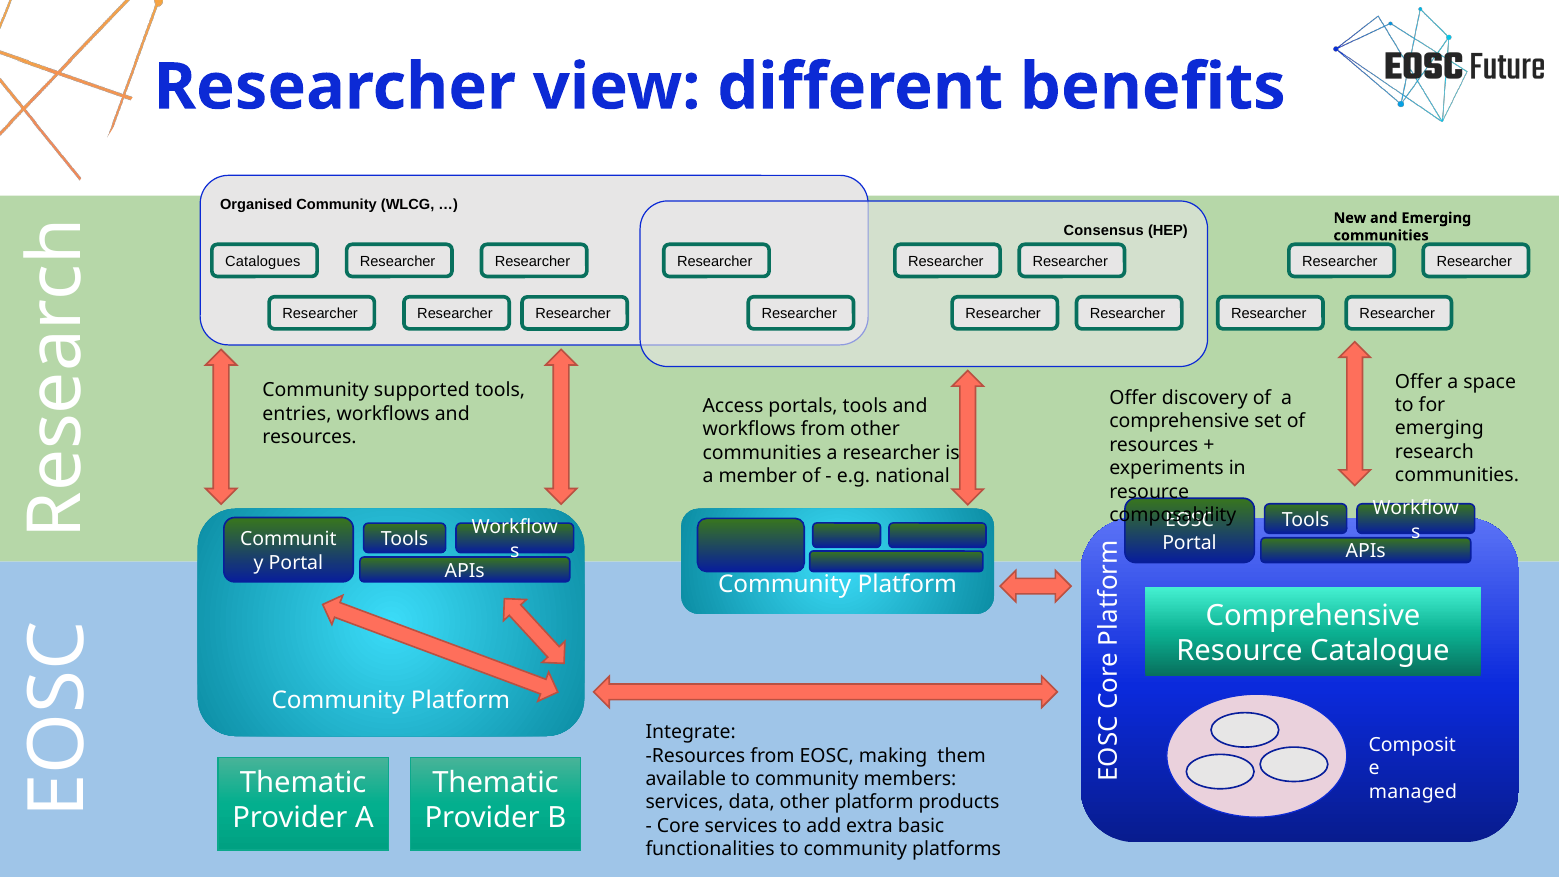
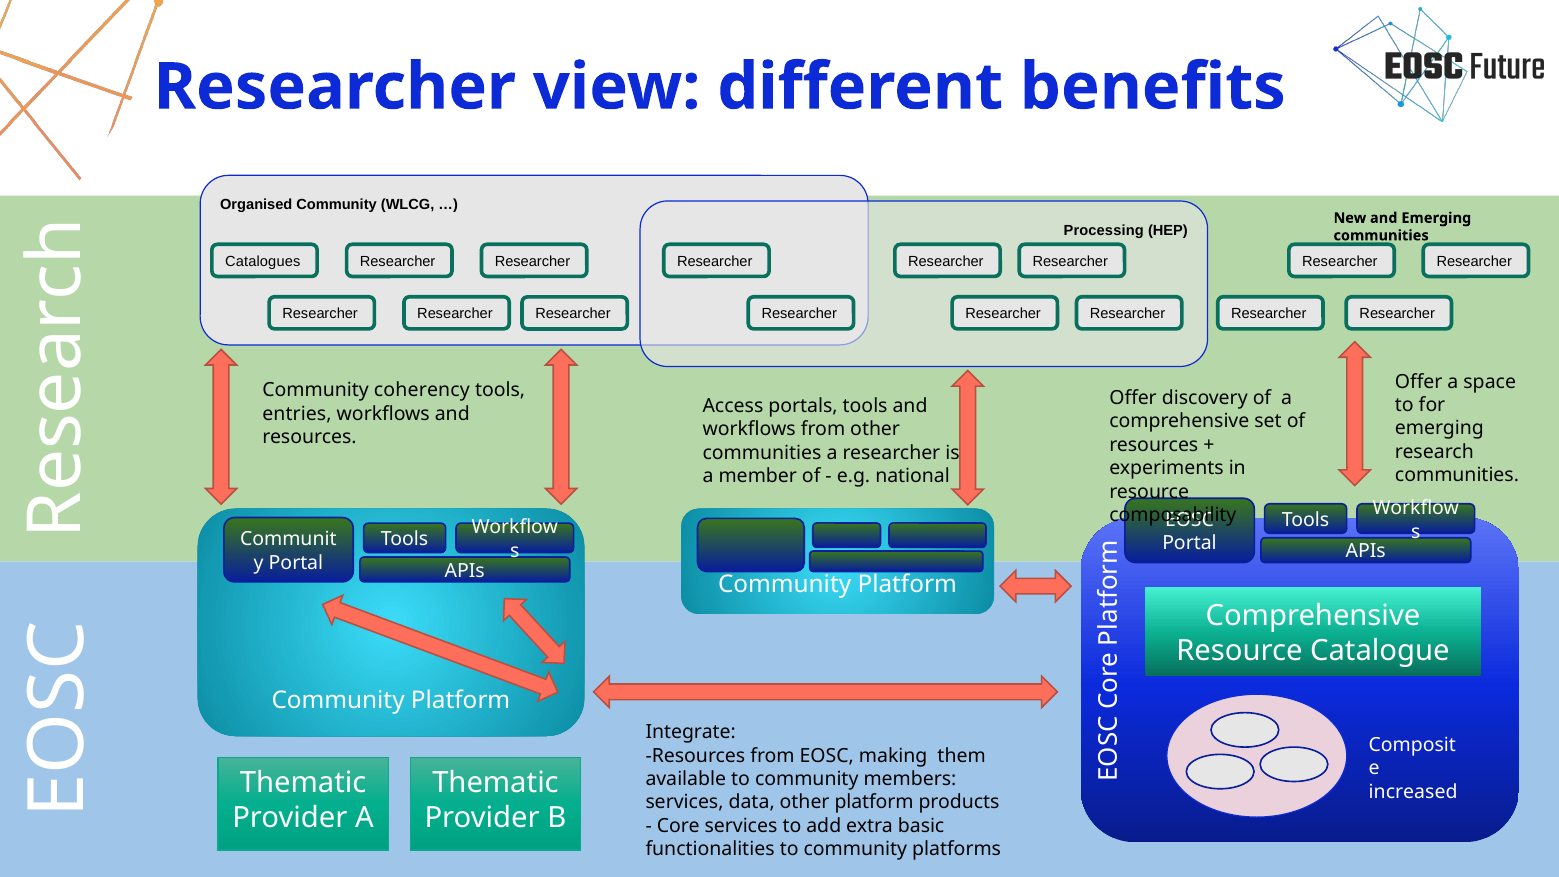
Consensus: Consensus -> Processing (1104, 230)
supported: supported -> coherency (422, 390)
managed: managed -> increased (1413, 792)
